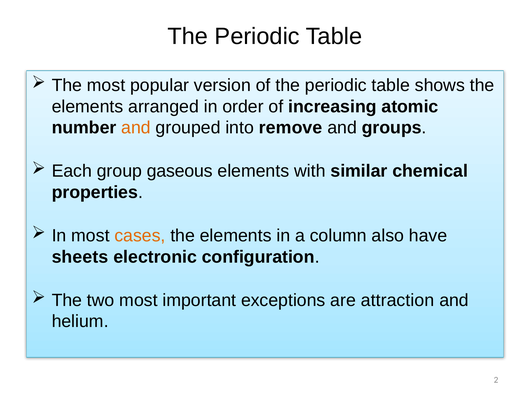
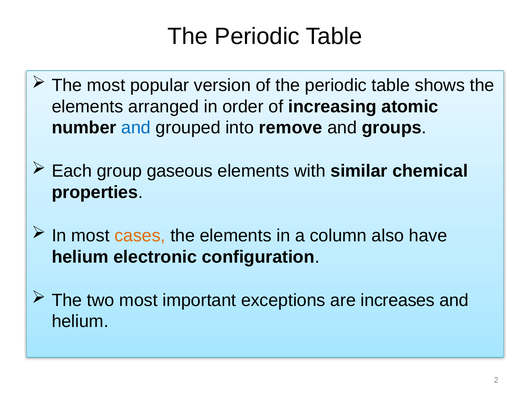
and colour: orange -> blue (136, 128)
sheets: sheets -> helium (80, 257)
attraction: attraction -> increases (398, 300)
